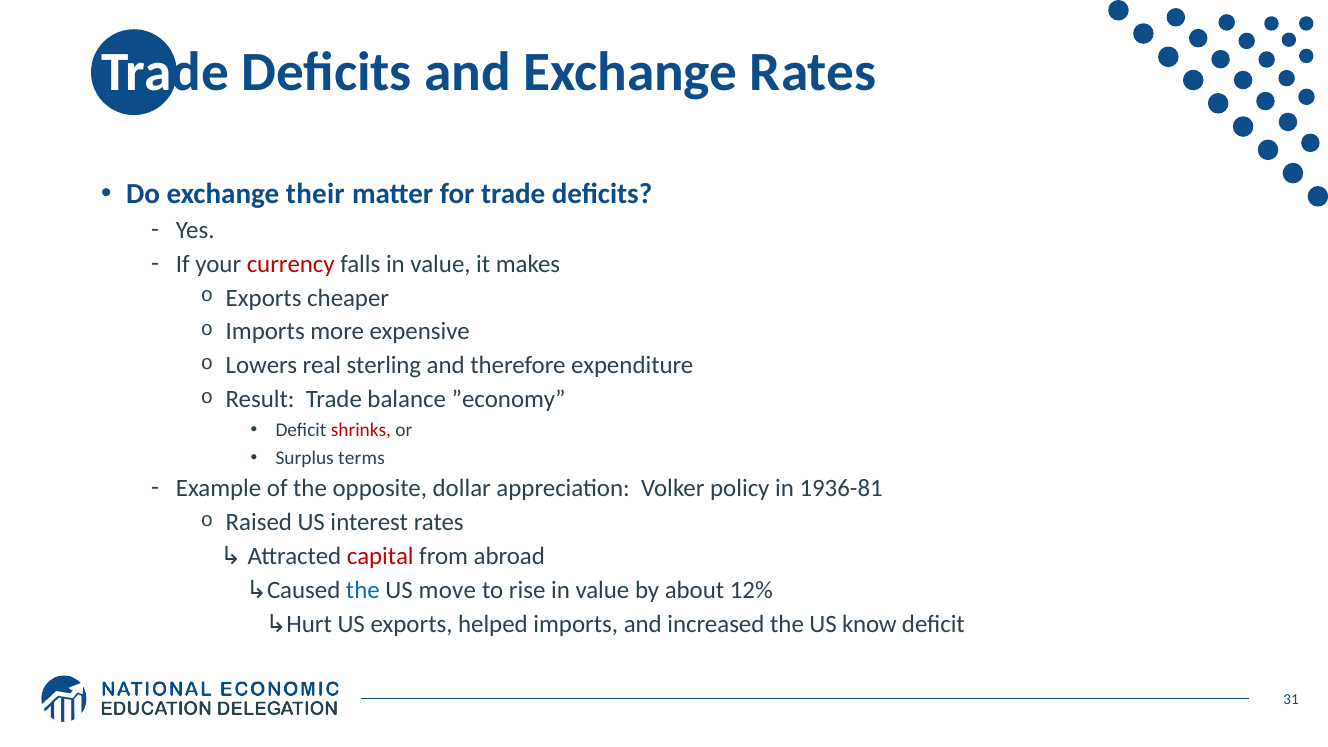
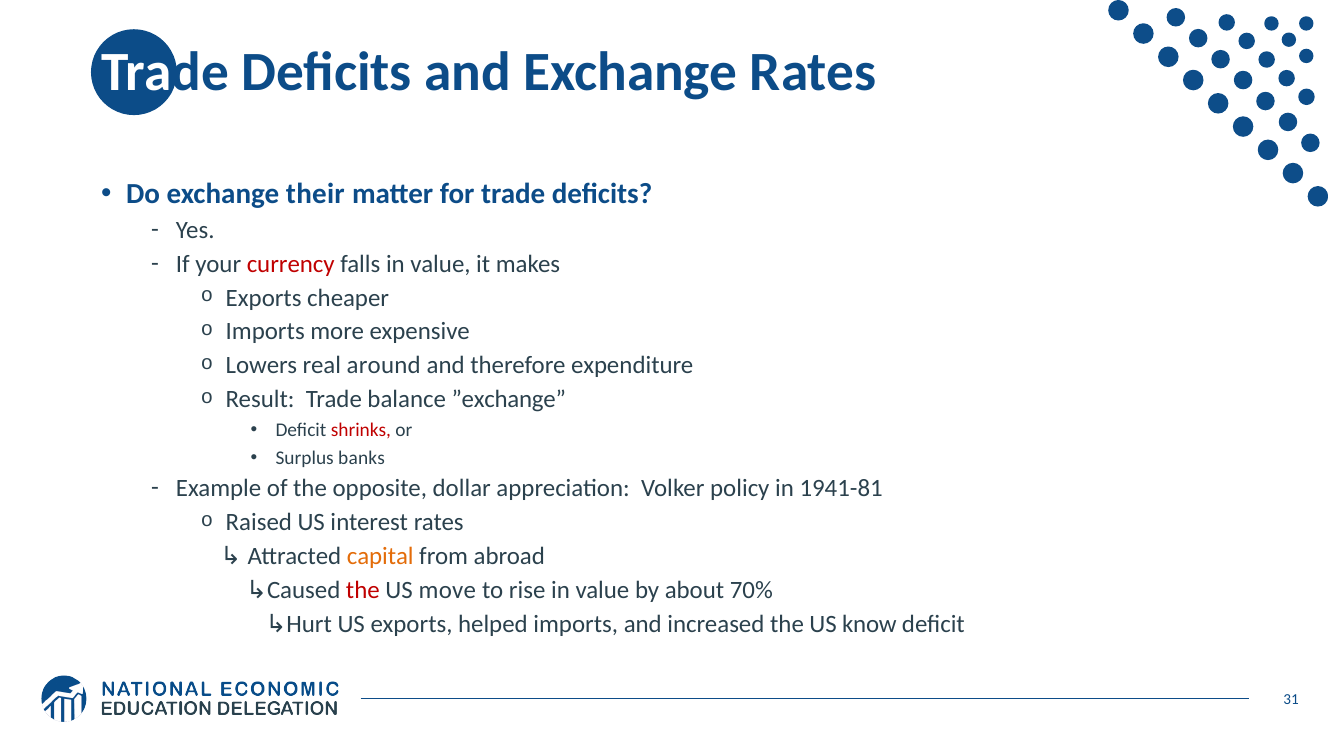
sterling: sterling -> around (384, 365)
”economy: ”economy -> ”exchange (509, 399)
terms: terms -> banks (362, 458)
1936-81: 1936-81 -> 1941-81 (841, 489)
capital colour: red -> orange (380, 556)
the colour: blue -> red (363, 590)
12%: 12% -> 70% (751, 590)
